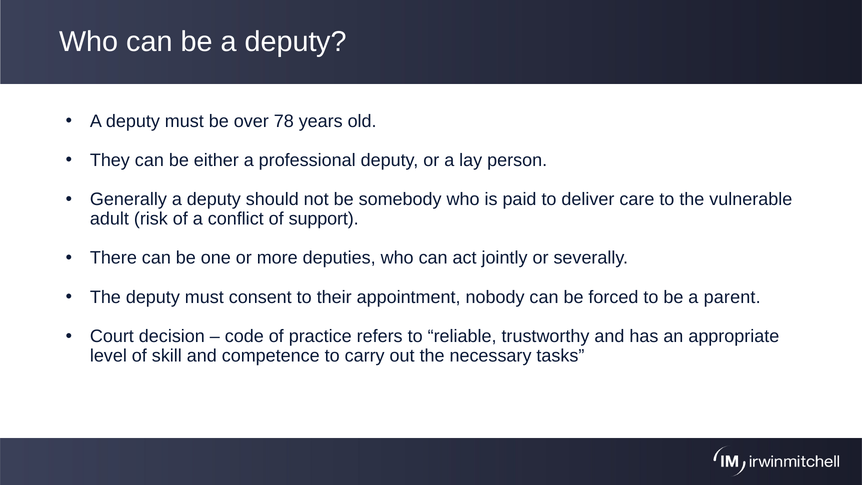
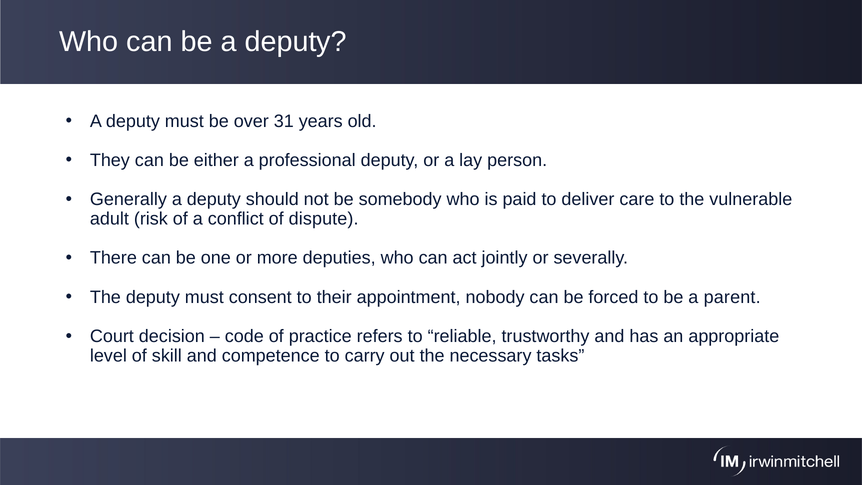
78: 78 -> 31 (284, 121)
support: support -> dispute (324, 219)
